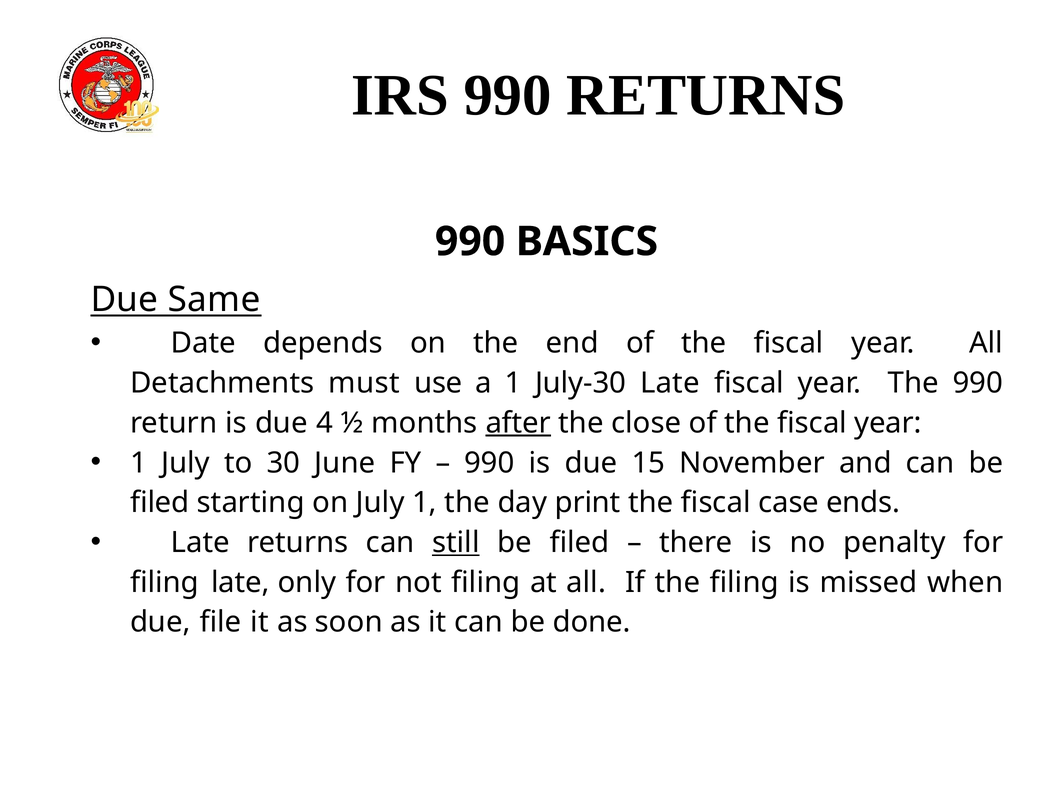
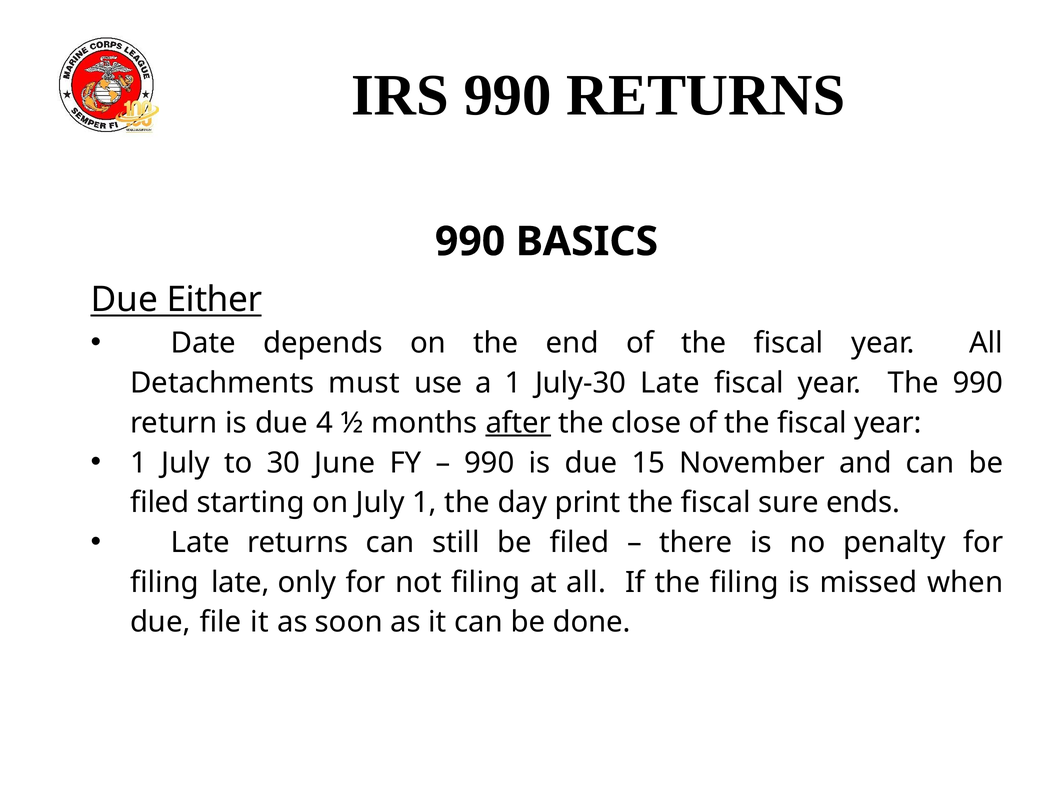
Same: Same -> Either (214, 299)
case: case -> sure (789, 503)
still underline: present -> none (456, 542)
